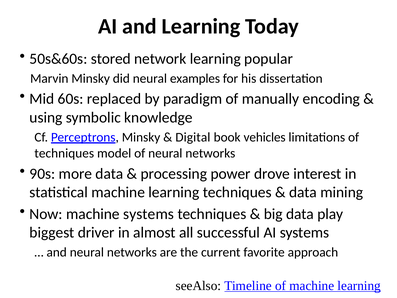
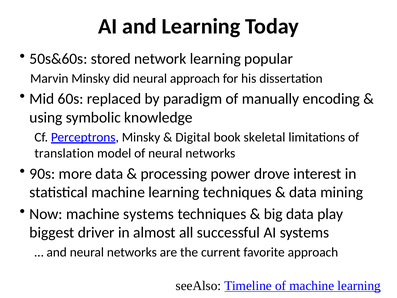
neural examples: examples -> approach (195, 78)
vehicles: vehicles -> skeletal (264, 137)
techniques: techniques -> translation (64, 153)
